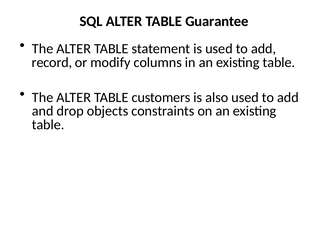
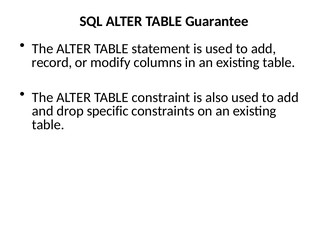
customers: customers -> constraint (161, 98)
objects: objects -> specific (108, 111)
